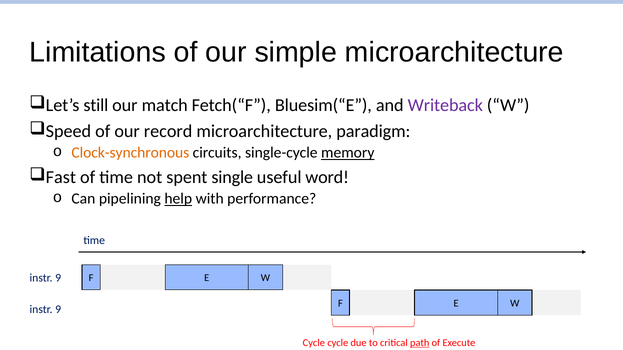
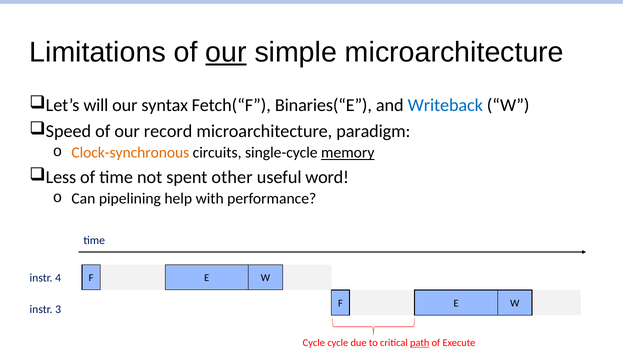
our underline: none -> present (226, 52)
still: still -> will (96, 105)
match: match -> syntax (165, 105)
Bluesim(“E: Bluesim(“E -> Binaries(“E (323, 105)
Writeback colour: purple -> blue (445, 105)
Fast: Fast -> Less (61, 178)
single: single -> other (232, 178)
help underline: present -> none (178, 199)
9: 9 -> 4 (58, 278)
9: 9 -> 3 (58, 310)
